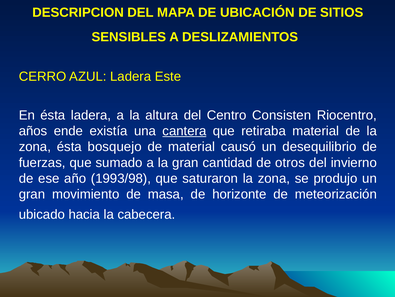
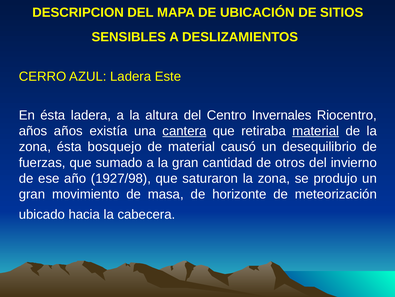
Consisten: Consisten -> Invernales (282, 115)
años ende: ende -> años (68, 131)
material underline: none -> present (316, 131)
1993/98: 1993/98 -> 1927/98 (121, 178)
